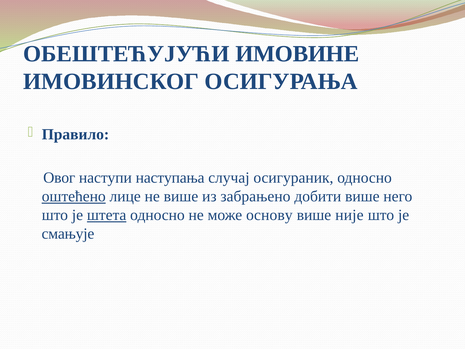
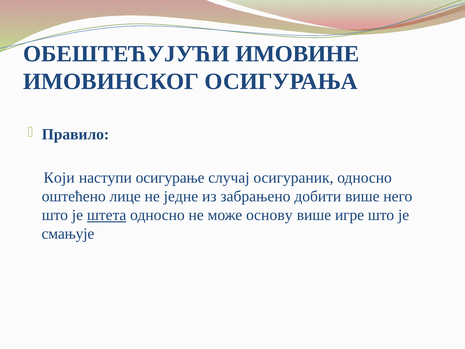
Овог: Овог -> Који (59, 178)
наступања: наступања -> осигурање (170, 178)
оштећено underline: present -> none (74, 196)
не више: више -> једне (181, 196)
није: није -> игре (350, 215)
